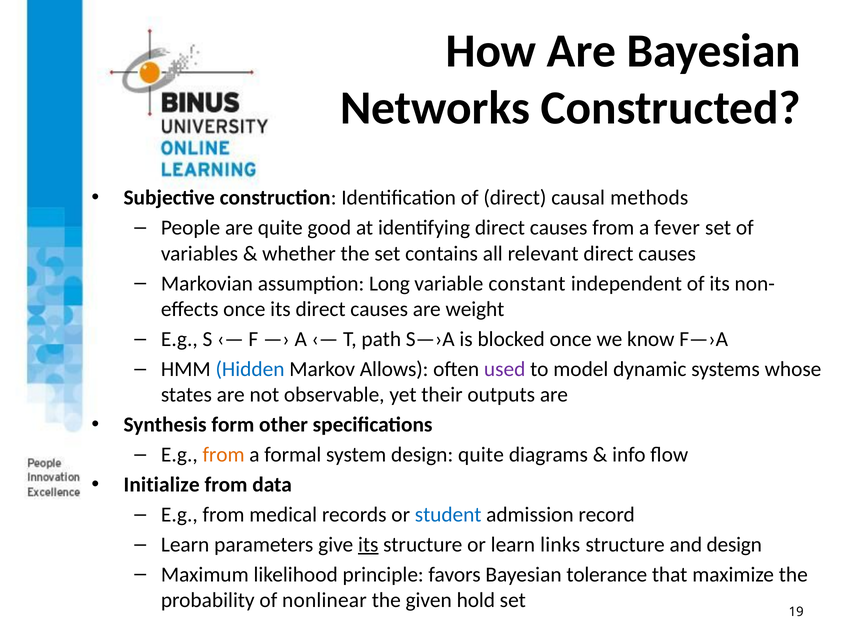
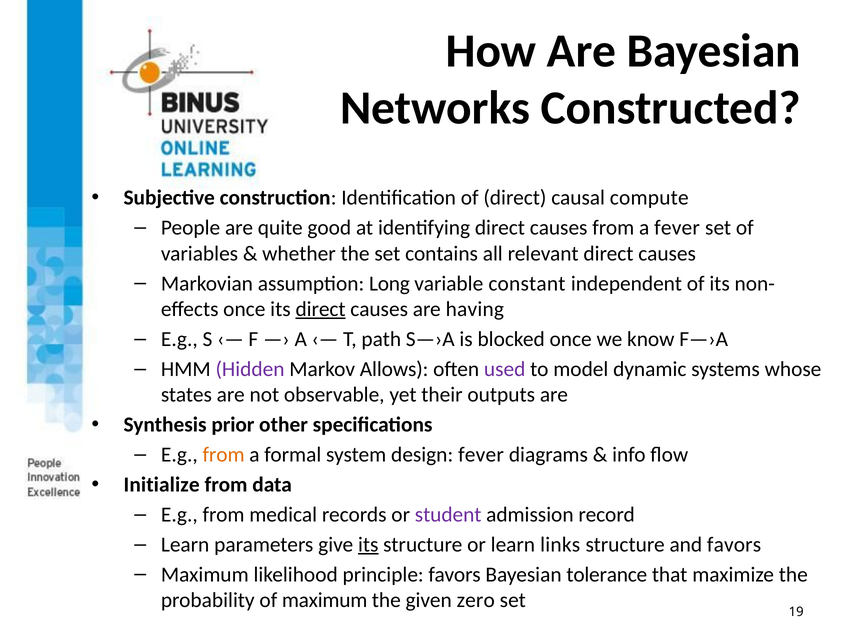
methods: methods -> compute (649, 198)
direct underline: none -> present (321, 309)
weight: weight -> having (475, 309)
Hidden colour: blue -> purple (250, 369)
form: form -> prior (233, 424)
design quite: quite -> fever (481, 454)
student colour: blue -> purple (448, 514)
and design: design -> favors (734, 544)
of nonlinear: nonlinear -> maximum (325, 600)
hold: hold -> zero (476, 600)
